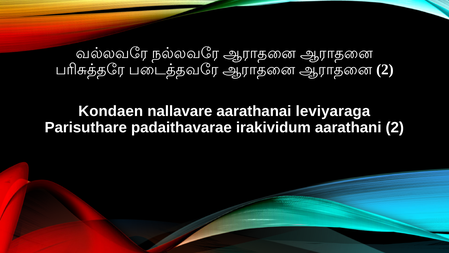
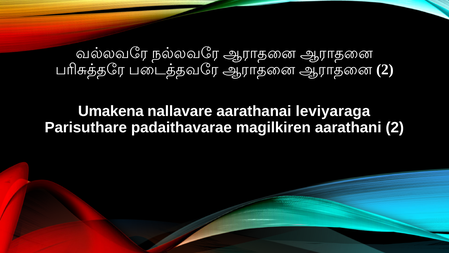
Kondaen: Kondaen -> Umakena (111, 111)
irakividum: irakividum -> magilkiren (273, 127)
